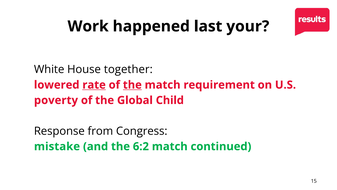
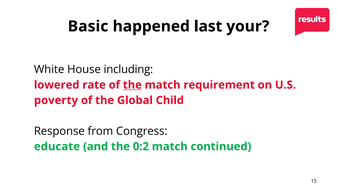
Work: Work -> Basic (88, 26)
together: together -> including (128, 69)
rate underline: present -> none (94, 85)
mistake: mistake -> educate (57, 146)
6:2: 6:2 -> 0:2 (141, 146)
